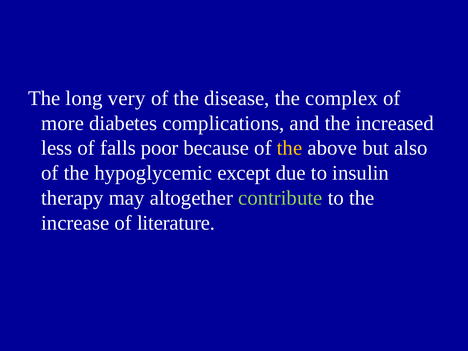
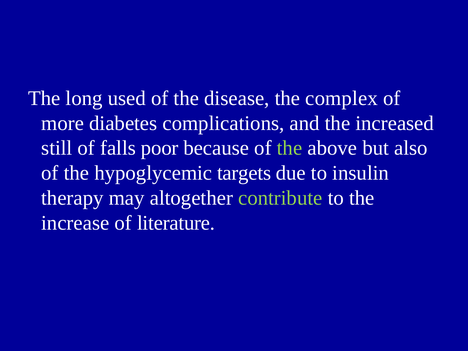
very: very -> used (127, 98)
less: less -> still (57, 148)
the colour: yellow -> light green (290, 148)
except: except -> targets (244, 173)
